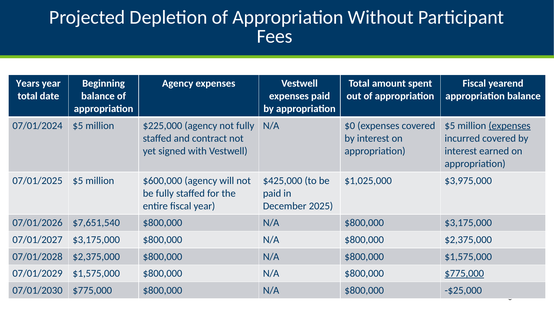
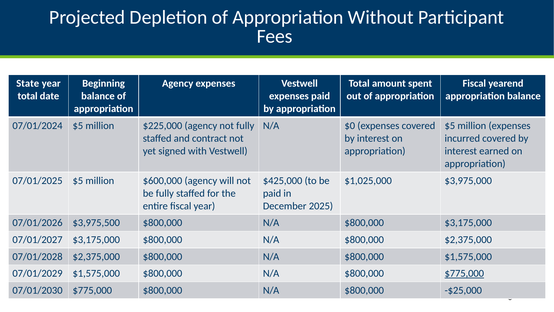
Years: Years -> State (28, 83)
expenses underline: present -> none (510, 125)
$7,651,540: $7,651,540 -> $3,975,500 (96, 223)
